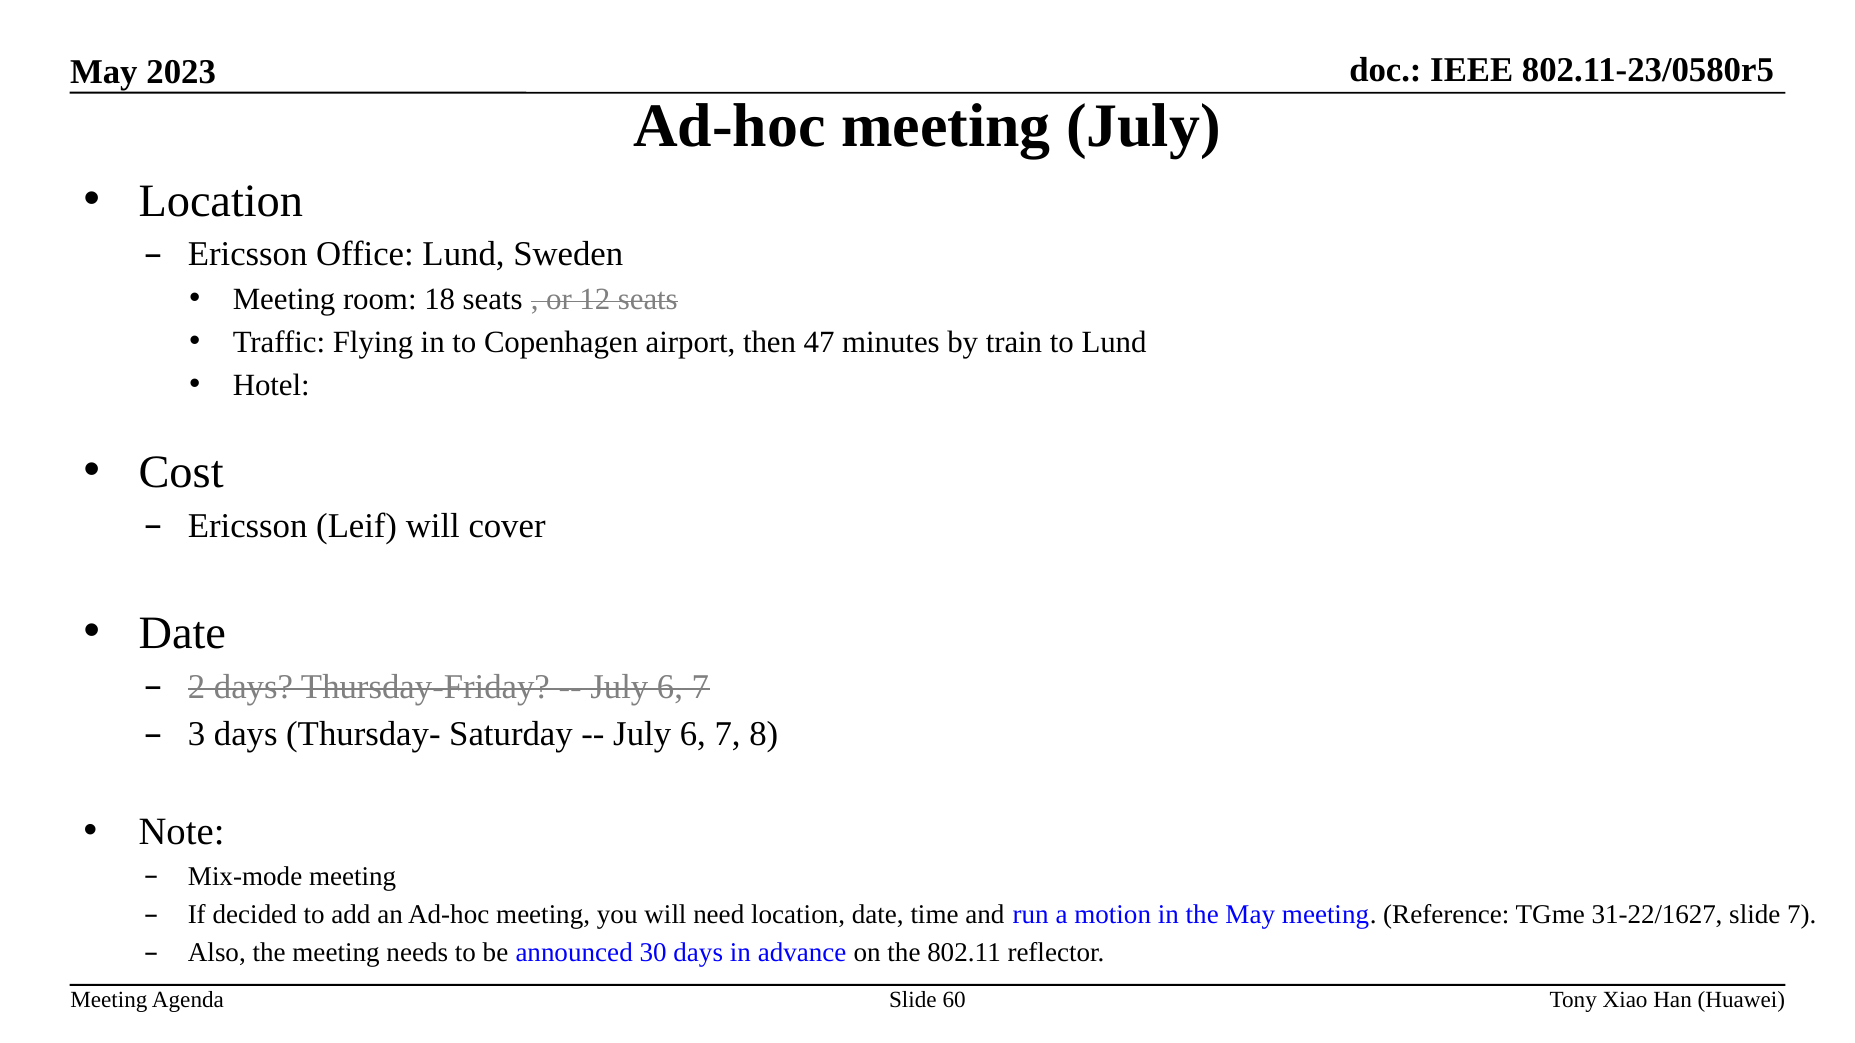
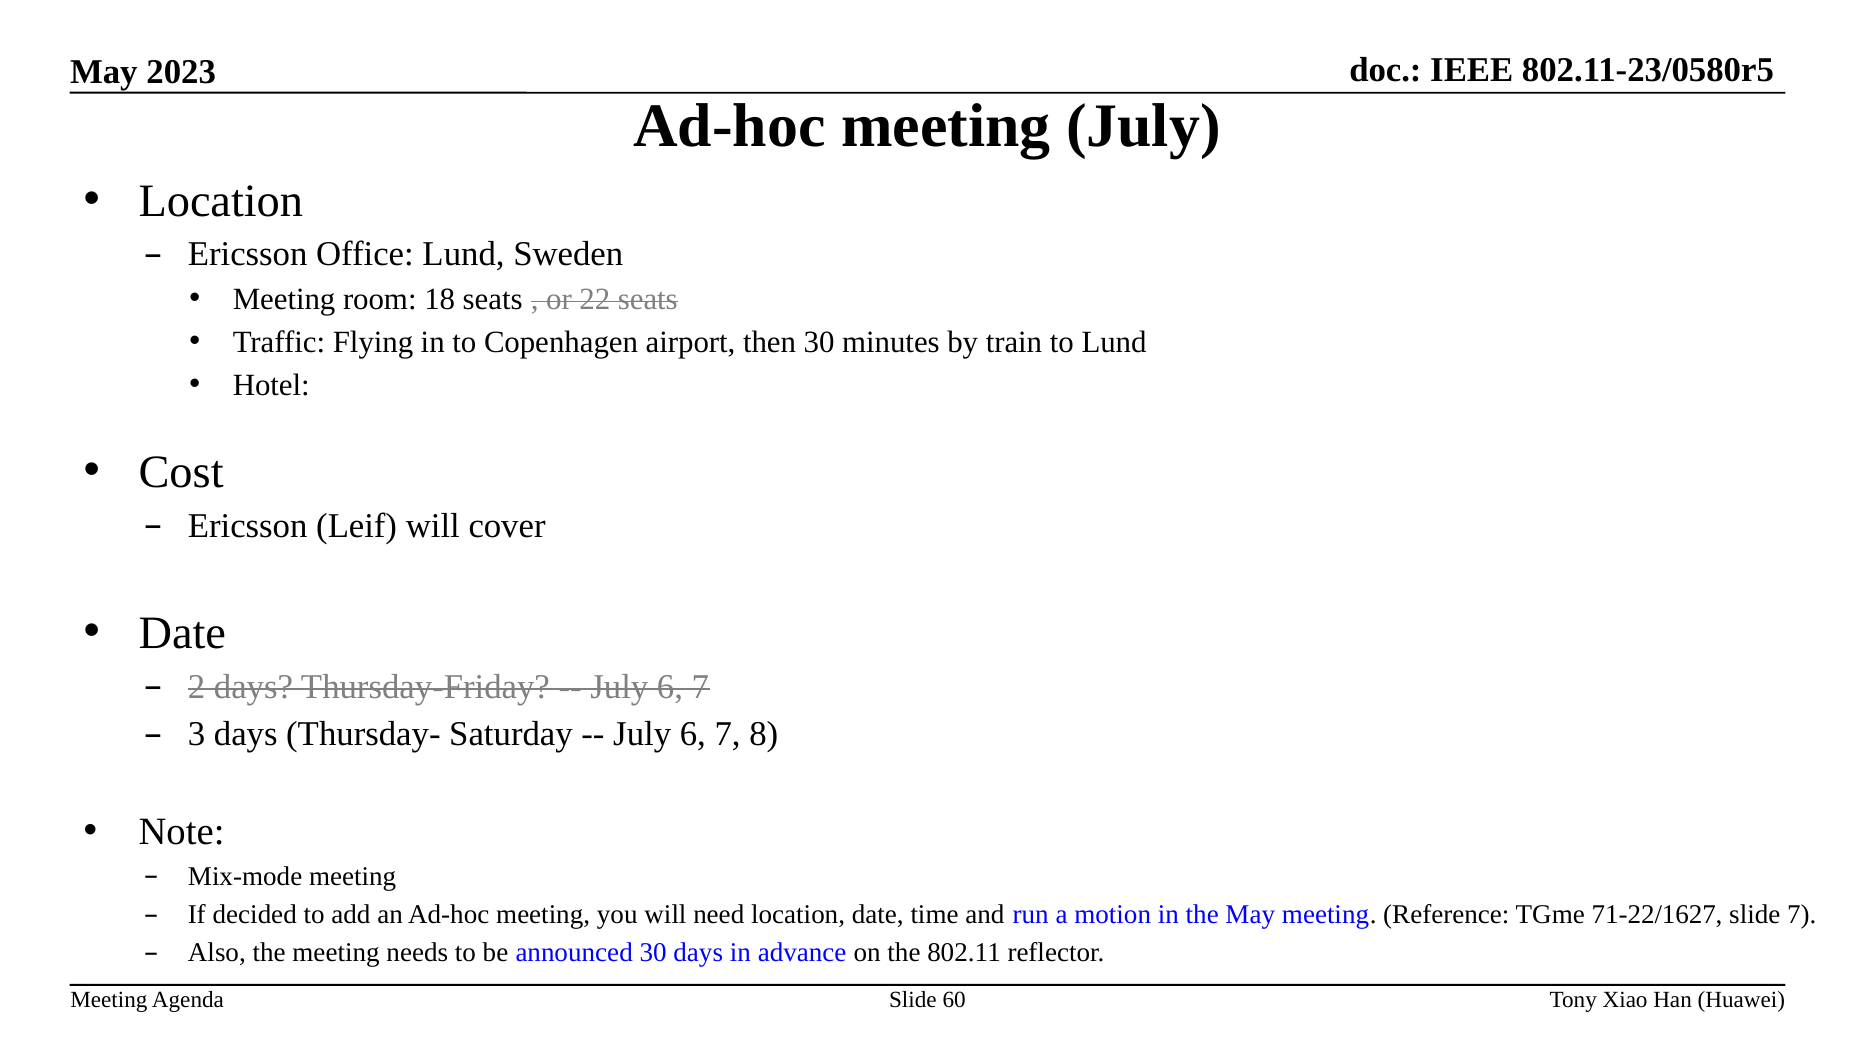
12: 12 -> 22 (595, 299)
then 47: 47 -> 30 (819, 342)
31-22/1627: 31-22/1627 -> 71-22/1627 (1657, 915)
